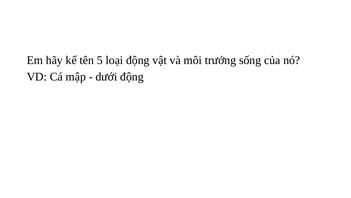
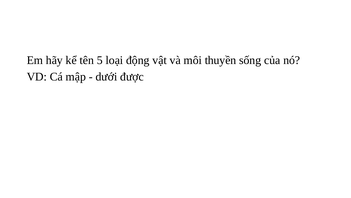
trưởng: trưởng -> thuyền (221, 60)
dưới động: động -> được (132, 76)
